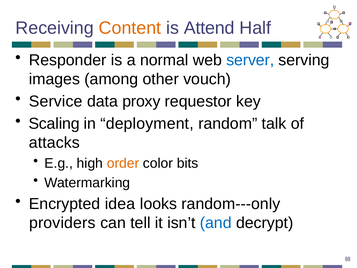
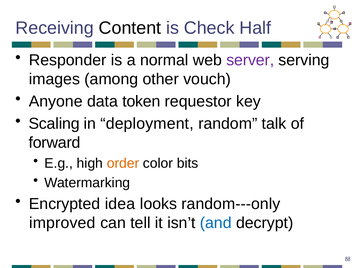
Content colour: orange -> black (130, 28)
Attend: Attend -> Check (209, 28)
server colour: blue -> purple (250, 60)
Service: Service -> Anyone (56, 101)
proxy: proxy -> token (141, 101)
attacks: attacks -> forward (55, 143)
providers: providers -> improved (62, 223)
